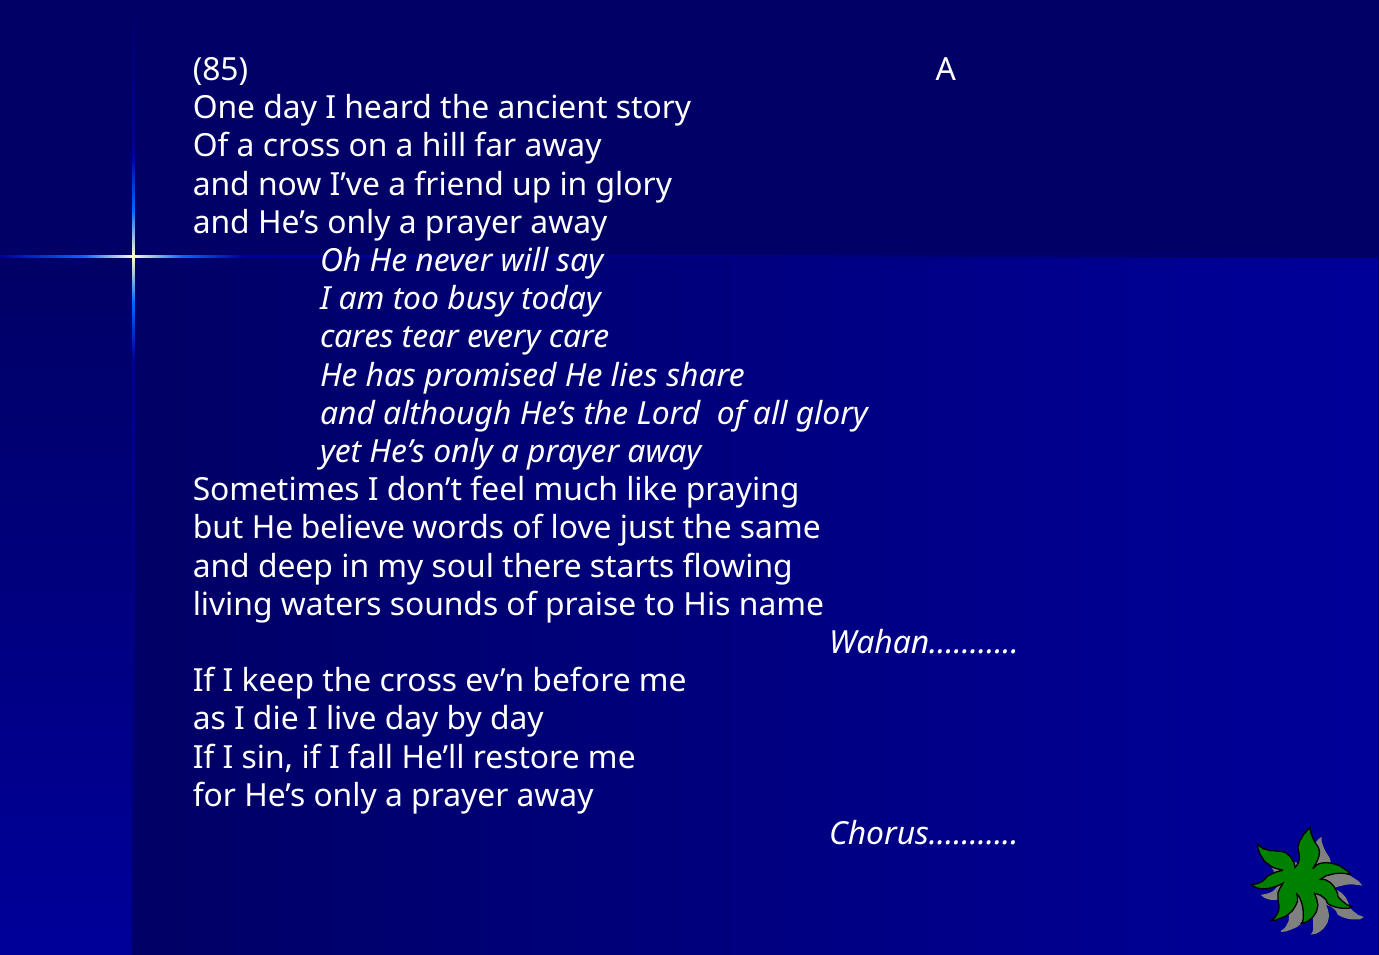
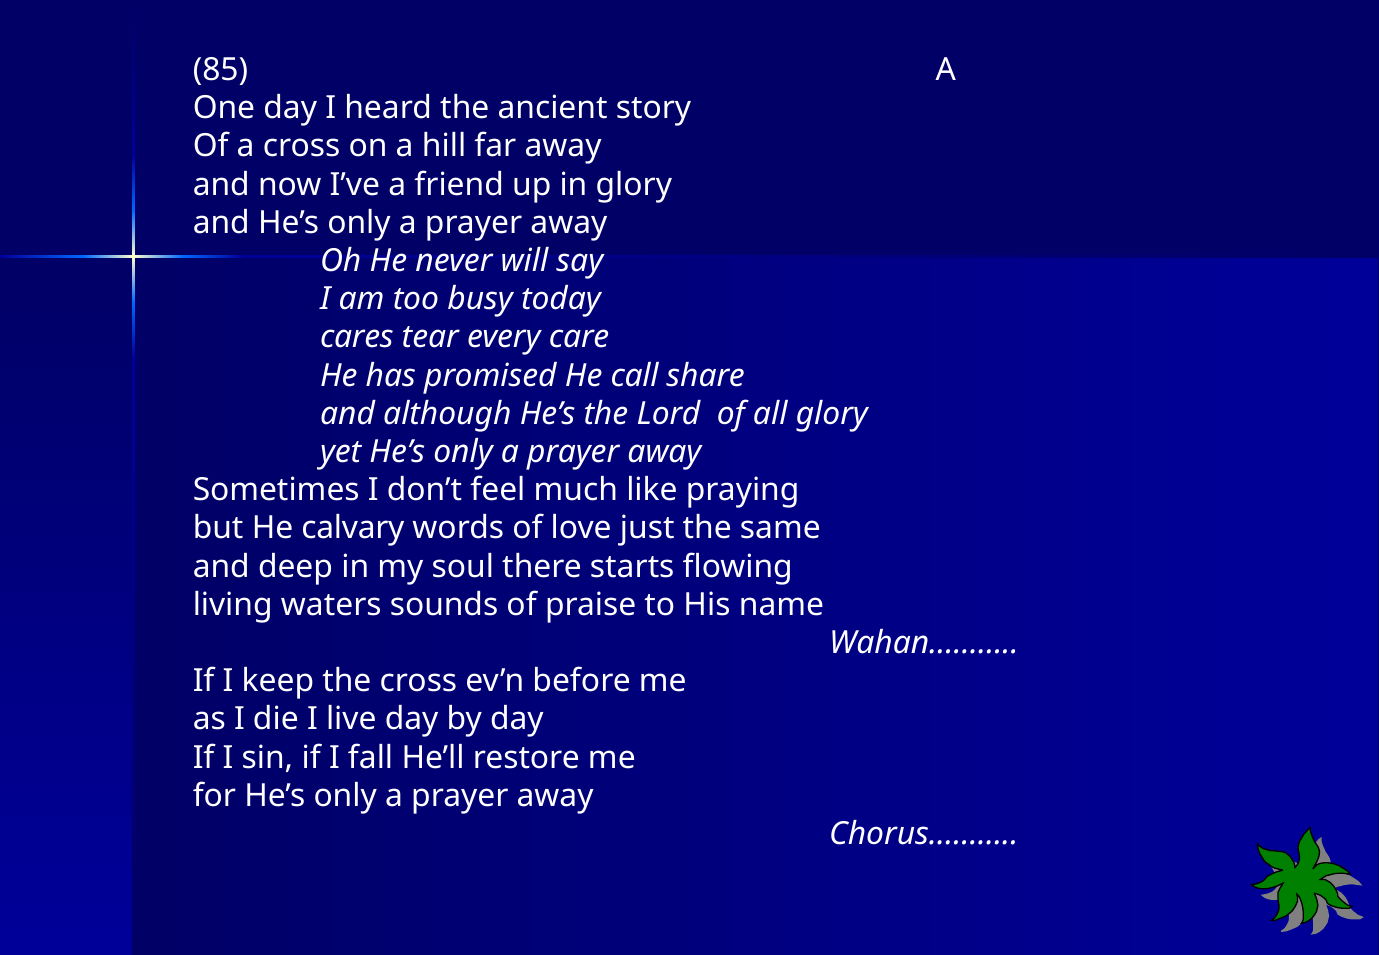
lies: lies -> call (634, 375)
believe: believe -> calvary (353, 528)
